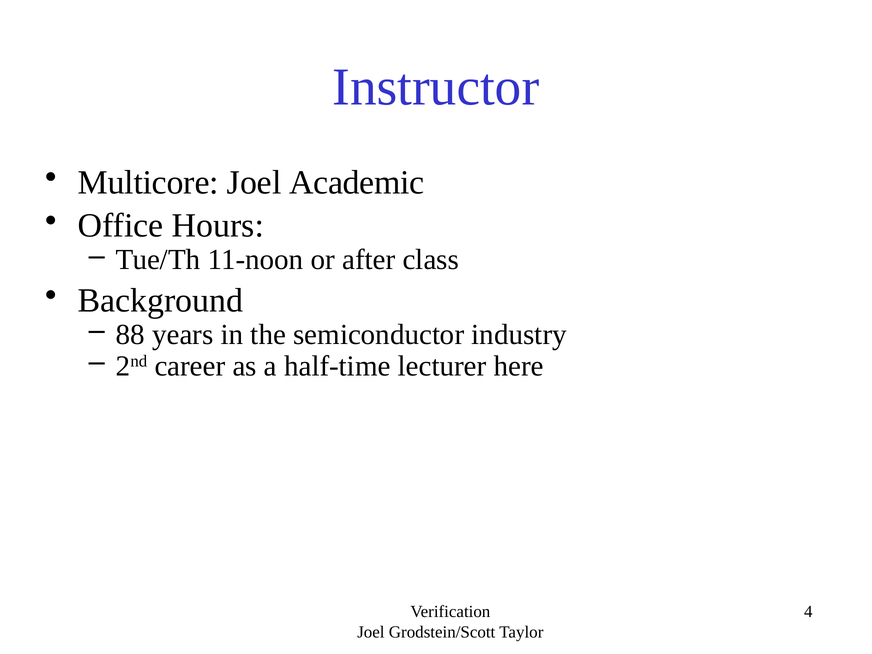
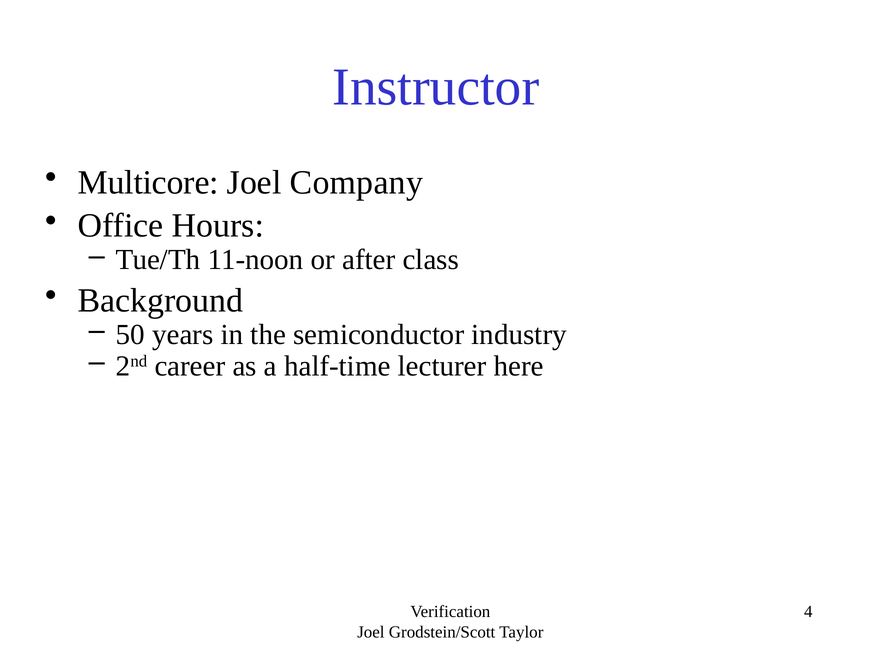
Academic: Academic -> Company (356, 182)
88: 88 -> 50 (130, 335)
